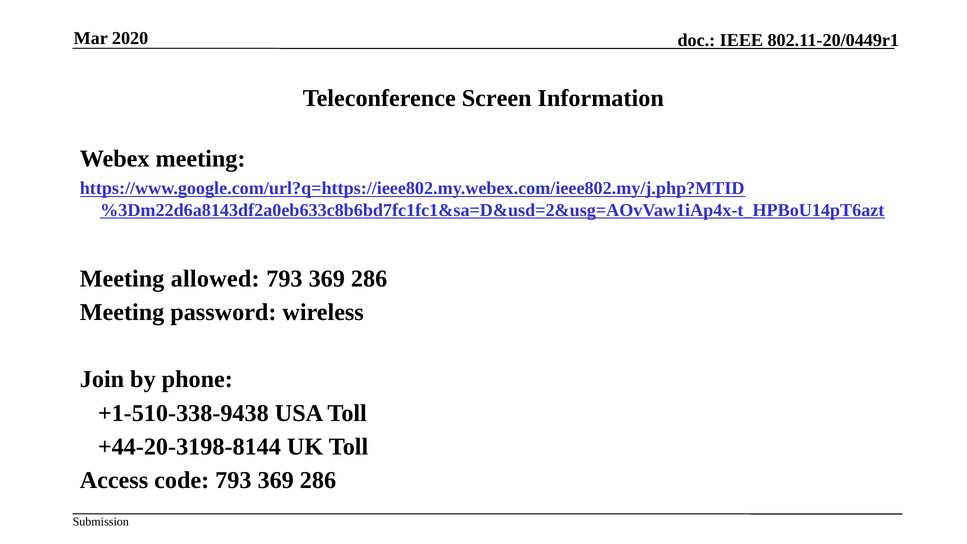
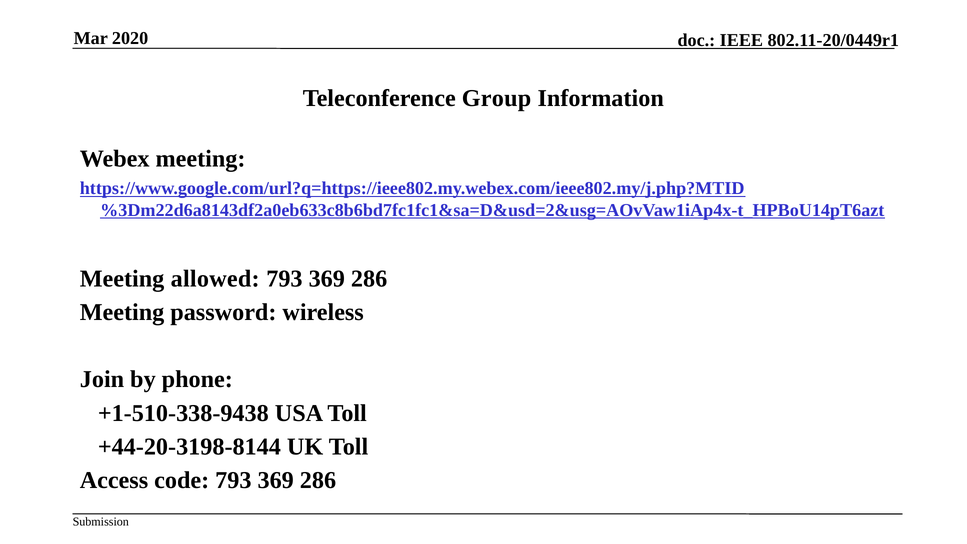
Screen: Screen -> Group (497, 98)
